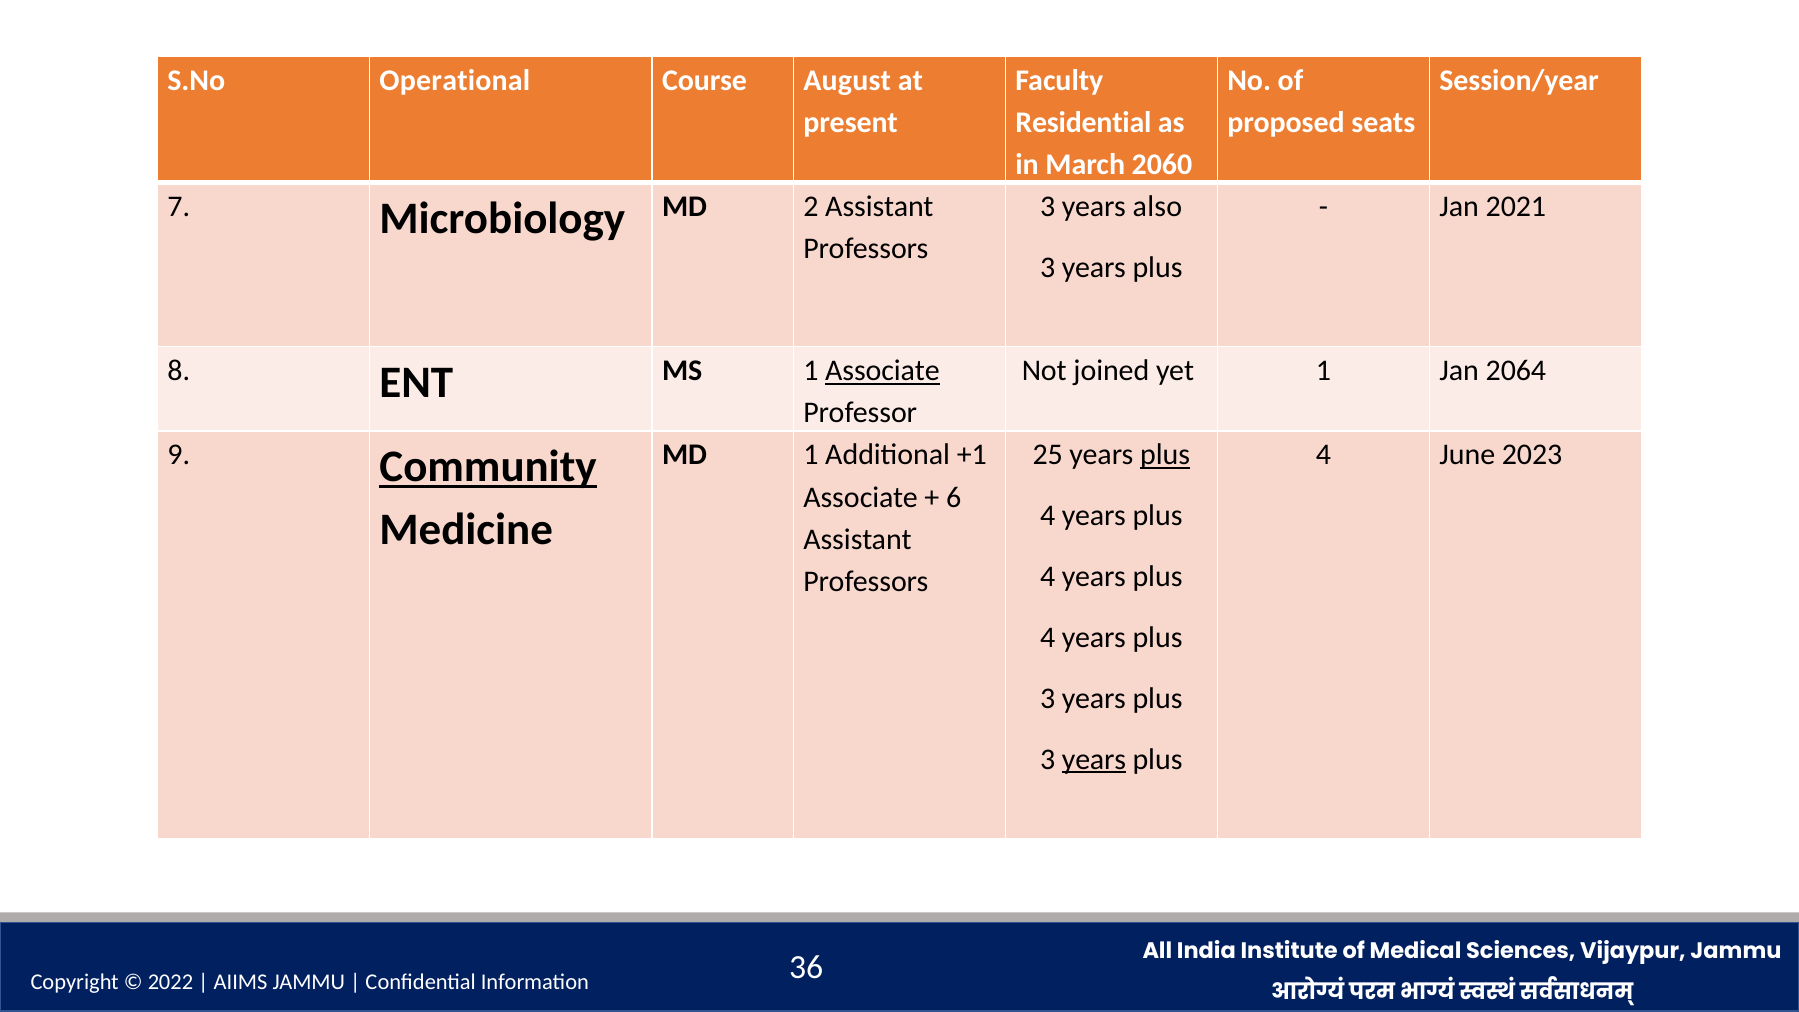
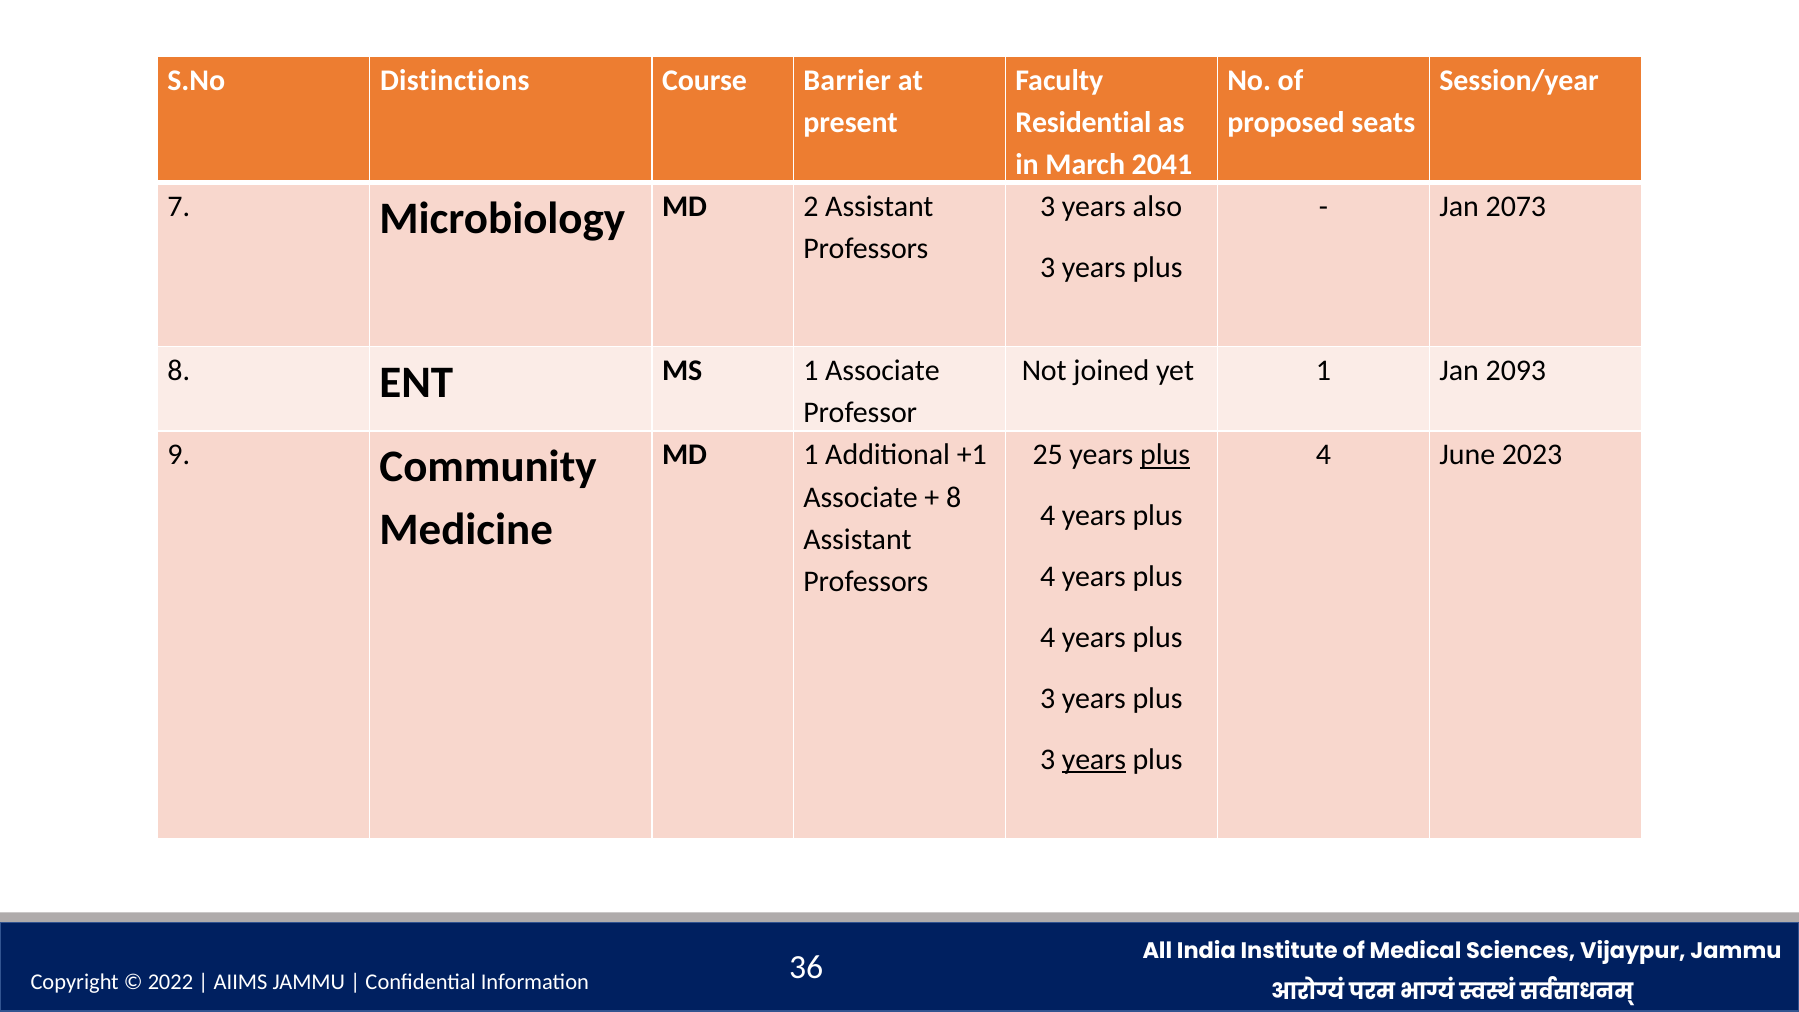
Operational: Operational -> Distinctions (455, 80)
August: August -> Barrier (847, 80)
2060: 2060 -> 2041 (1162, 165)
2021: 2021 -> 2073 (1516, 207)
Associate underline: present -> none (882, 371)
2064: 2064 -> 2093 (1516, 371)
Community underline: present -> none (488, 467)
6: 6 -> 8 (954, 497)
